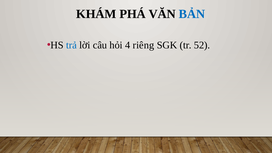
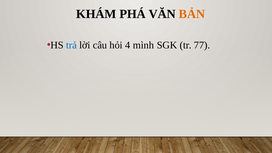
BẢN colour: blue -> orange (192, 14)
riêng: riêng -> mình (143, 45)
52: 52 -> 77 (202, 45)
